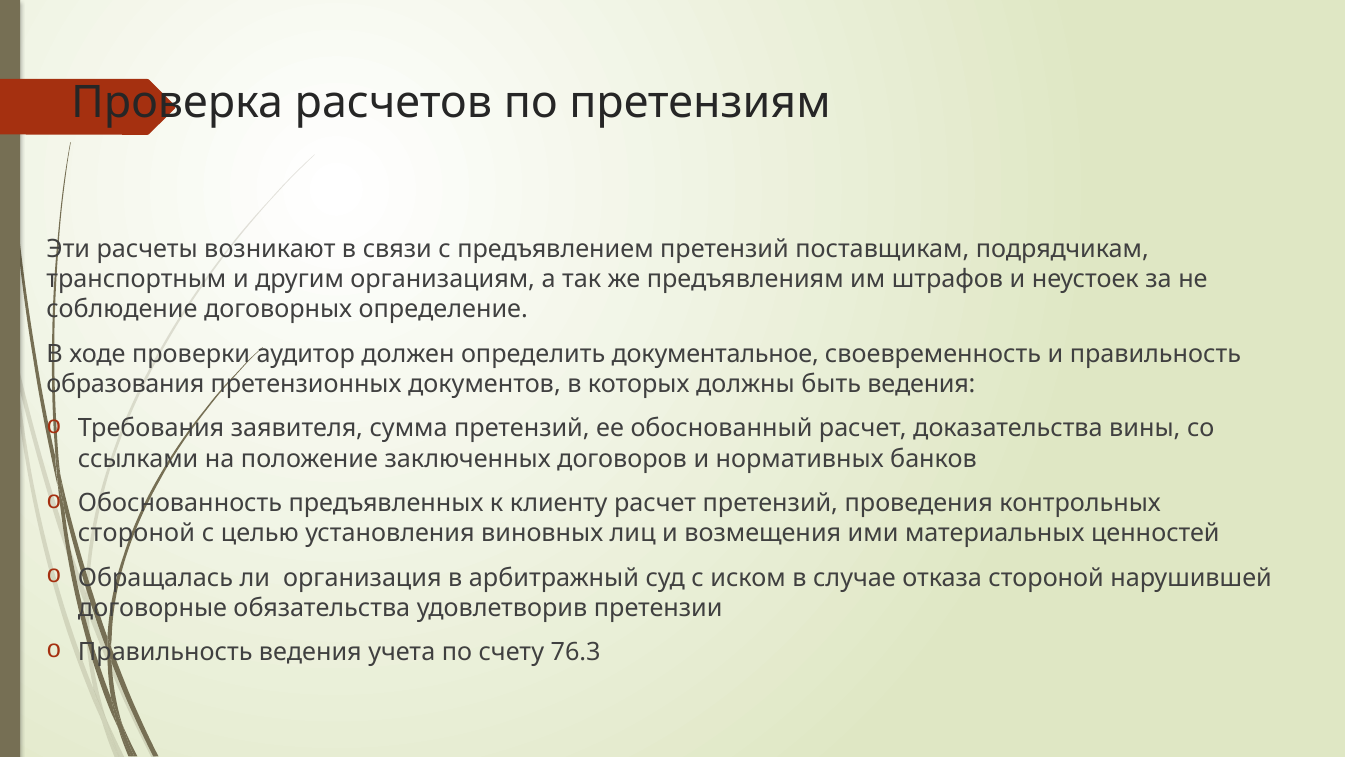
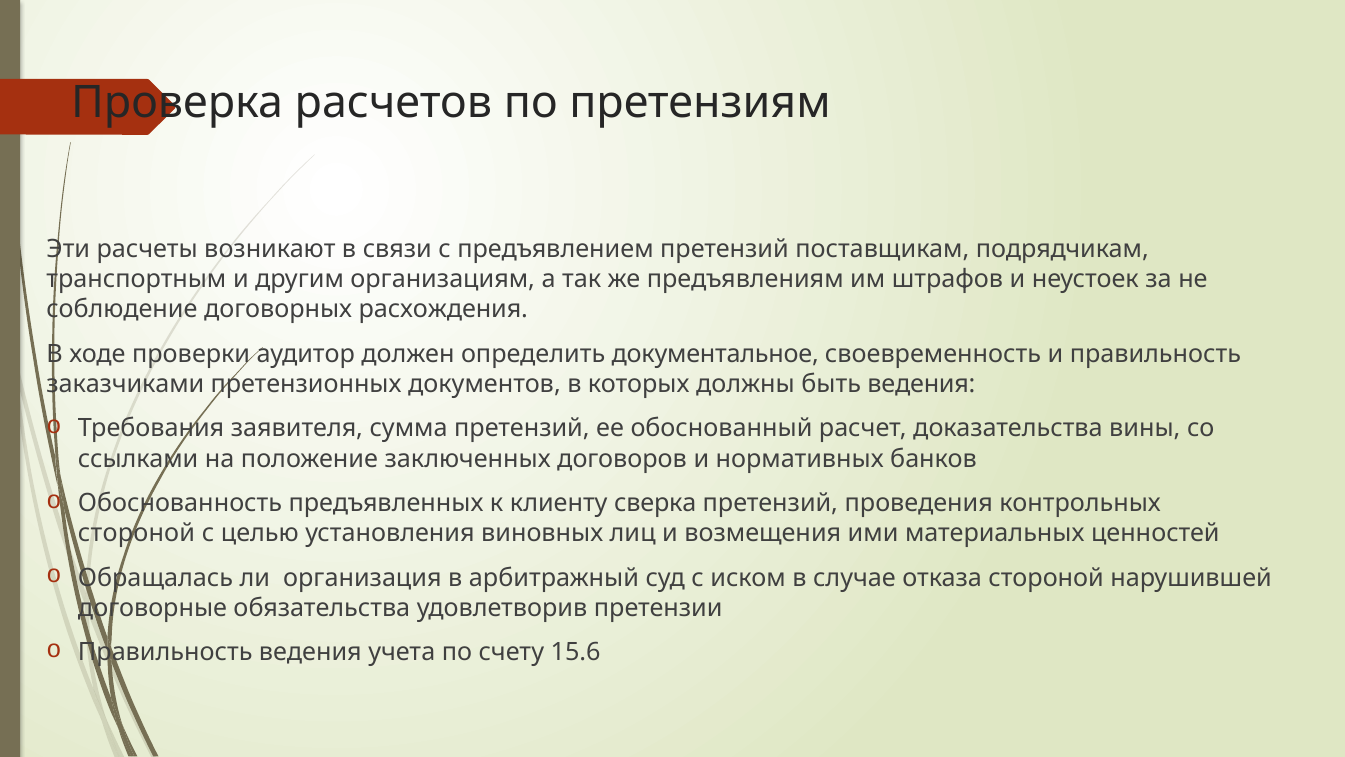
определение: определение -> расхождения (443, 309)
образования: образования -> заказчиками (125, 384)
клиенту расчет: расчет -> сверка (655, 503)
76.3: 76.3 -> 15.6 (576, 652)
